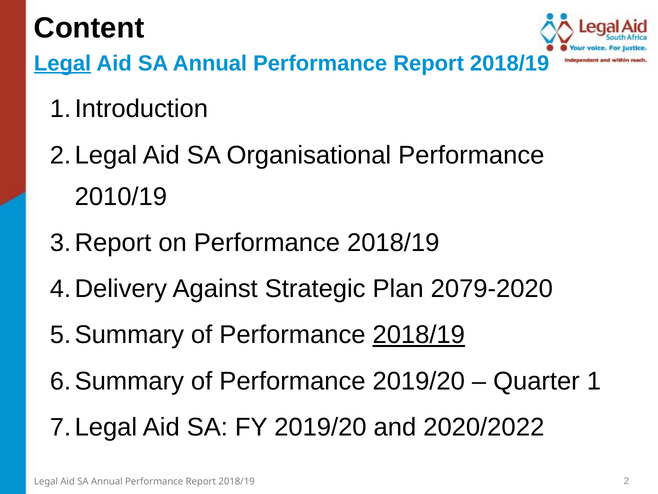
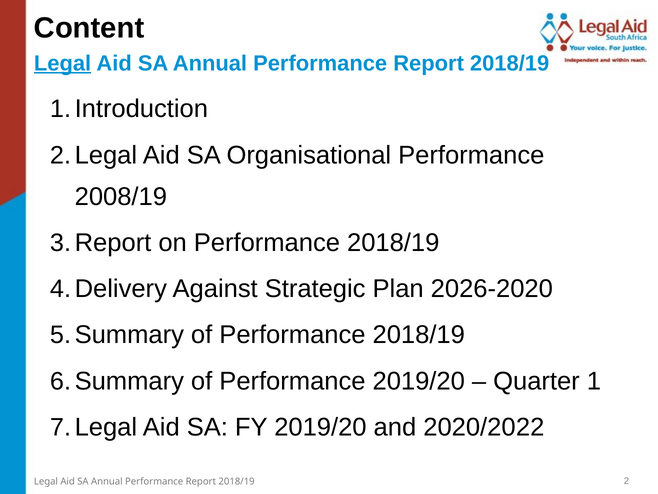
2010/19: 2010/19 -> 2008/19 (121, 196)
2079-2020: 2079-2020 -> 2026-2020 (492, 289)
2018/19 underline: present -> none (419, 335)
